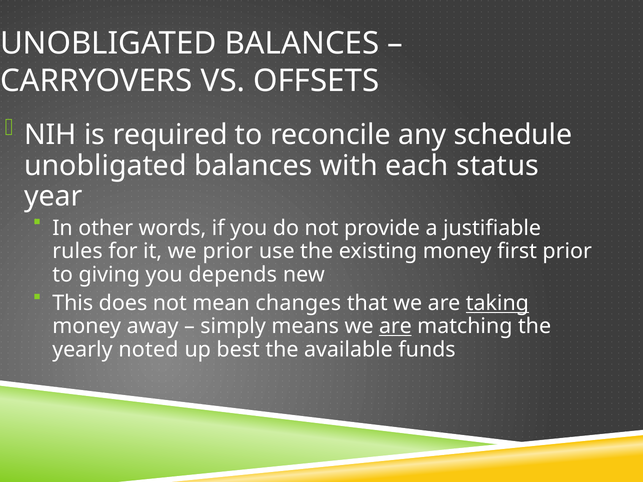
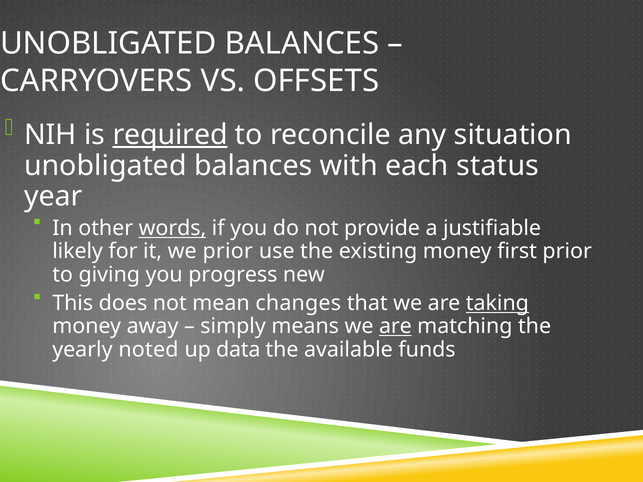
required underline: none -> present (170, 135)
schedule: schedule -> situation (513, 135)
words underline: none -> present (172, 228)
rules: rules -> likely (78, 252)
depends: depends -> progress (233, 275)
best: best -> data (238, 350)
